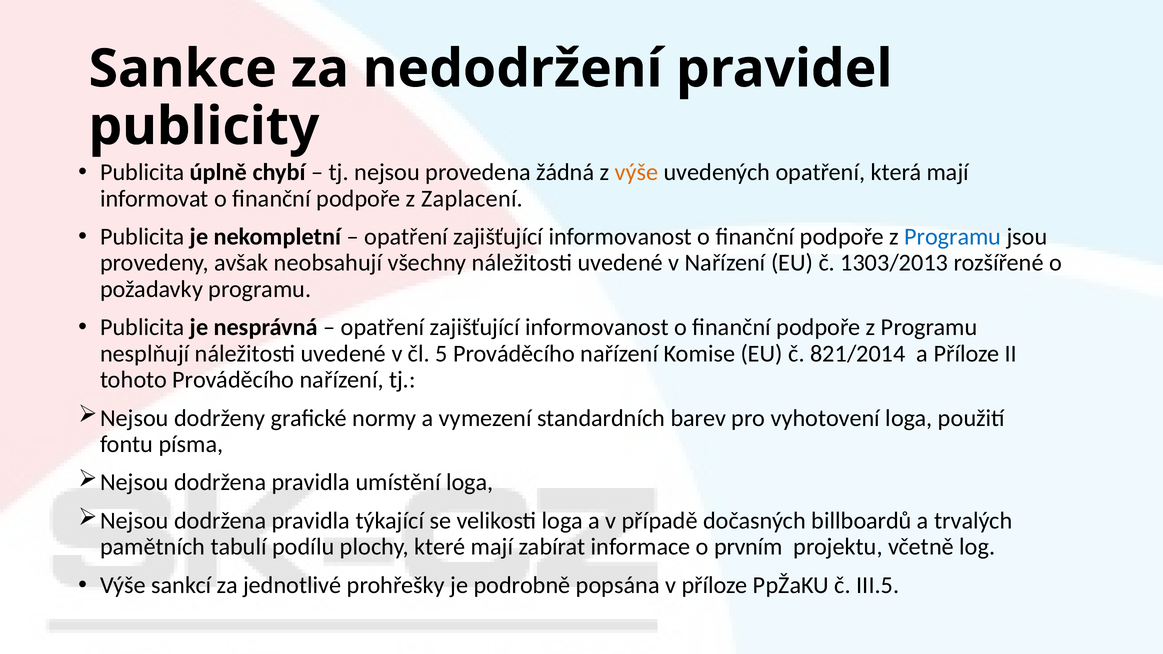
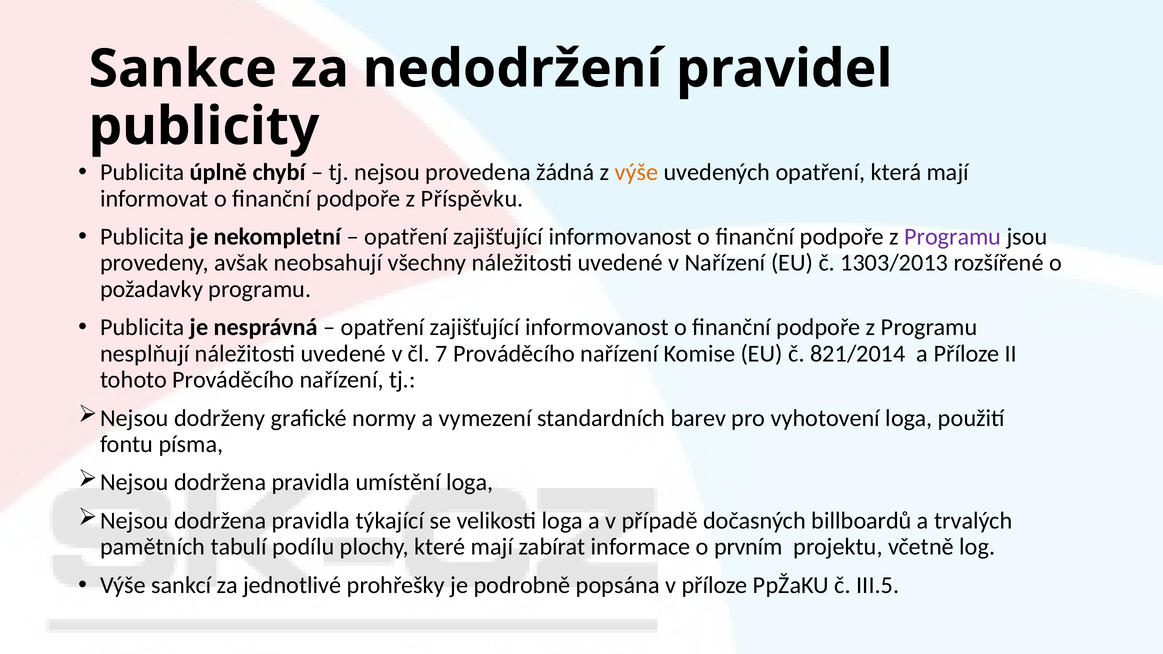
Zaplacení: Zaplacení -> Příspěvku (472, 199)
Programu colour: blue -> purple (953, 237)
5: 5 -> 7 (442, 354)
